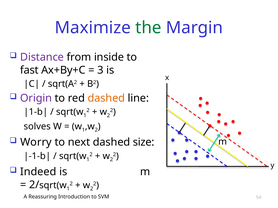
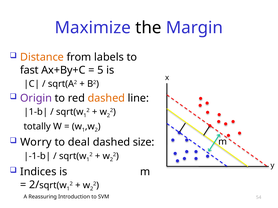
the colour: green -> black (148, 28)
Distance colour: purple -> orange (42, 57)
inside: inside -> labels (109, 57)
3: 3 -> 5 (100, 70)
solves: solves -> totally (37, 127)
next: next -> deal (79, 143)
Indeed: Indeed -> Indices (38, 172)
